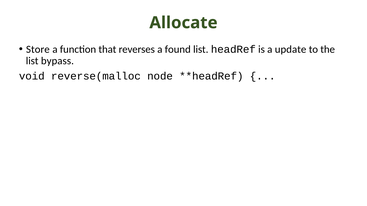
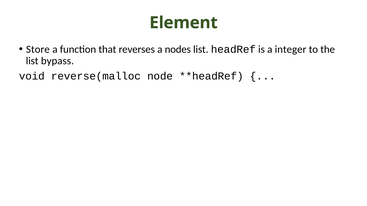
Allocate: Allocate -> Element (184, 23)
found: found -> nodes (178, 49)
update: update -> integer (291, 49)
